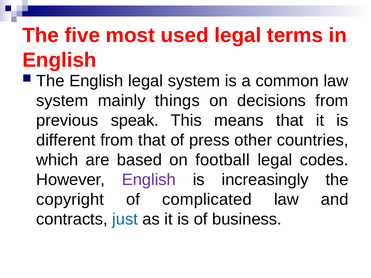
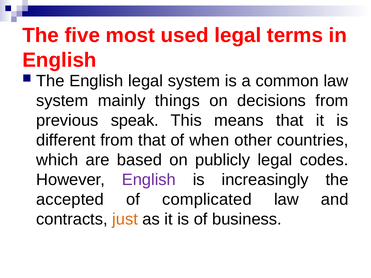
press: press -> when (209, 140)
football: football -> publicly (223, 160)
copyright: copyright -> accepted (70, 200)
just colour: blue -> orange (125, 219)
